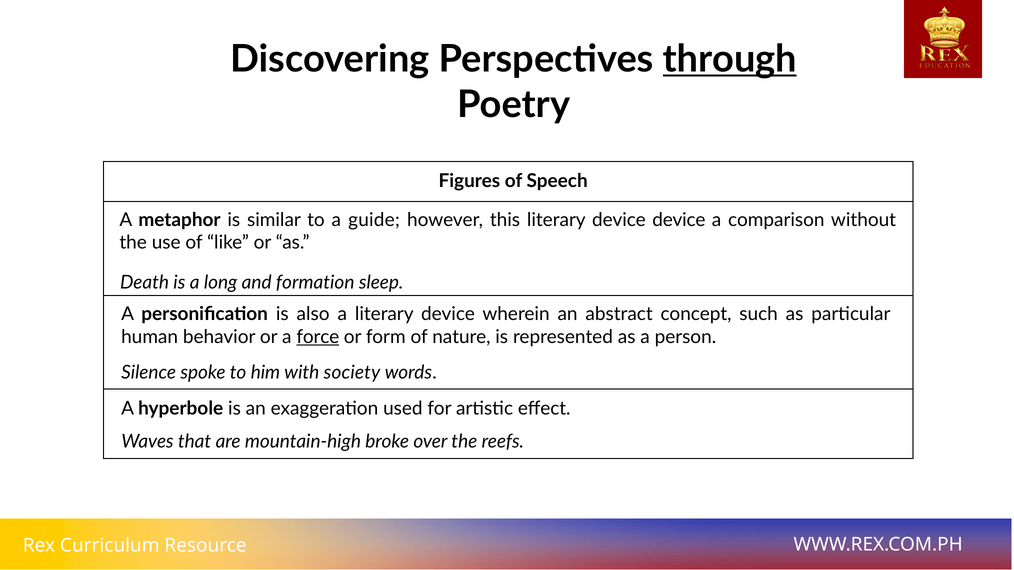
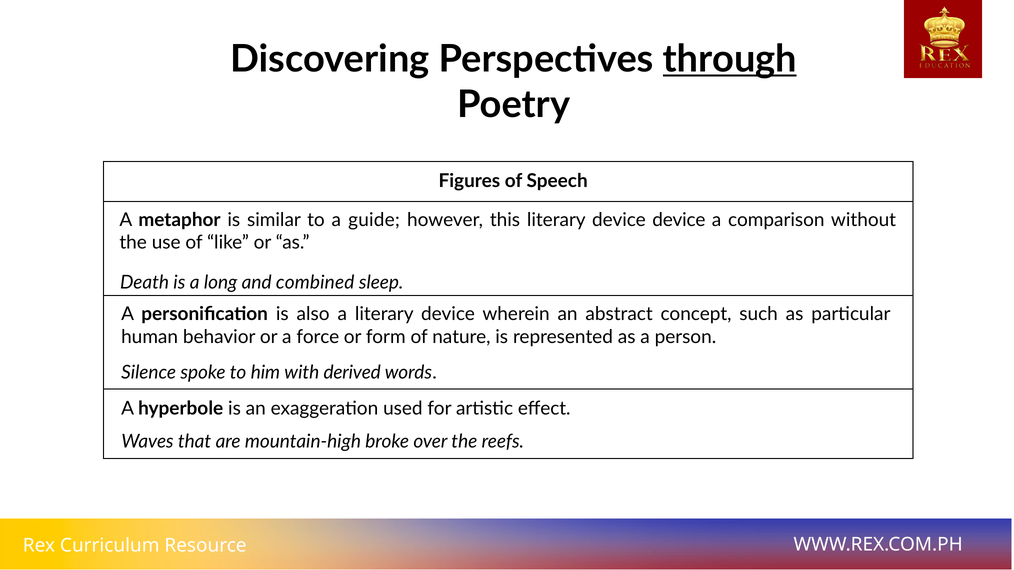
formation: formation -> combined (315, 283)
force underline: present -> none (318, 337)
society: society -> derived (352, 373)
